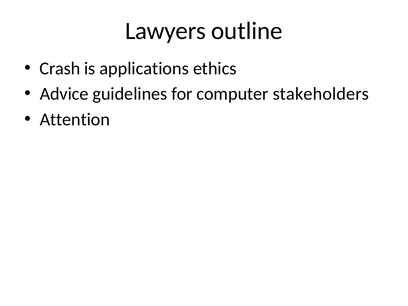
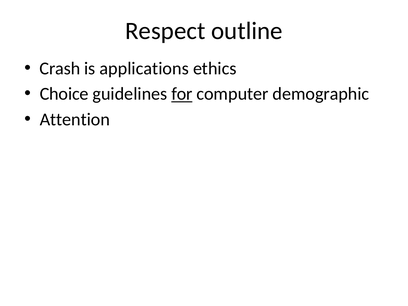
Lawyers: Lawyers -> Respect (165, 31)
Advice: Advice -> Choice (64, 94)
for underline: none -> present (182, 94)
stakeholders: stakeholders -> demographic (321, 94)
